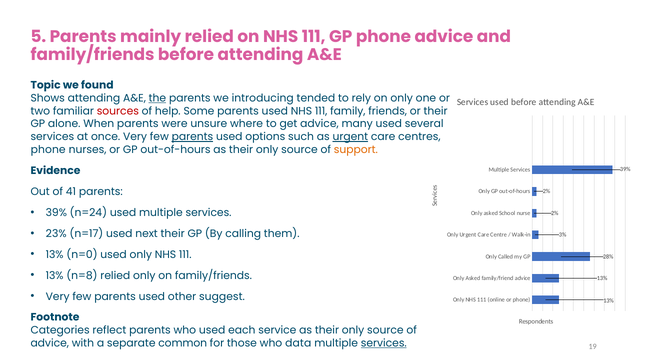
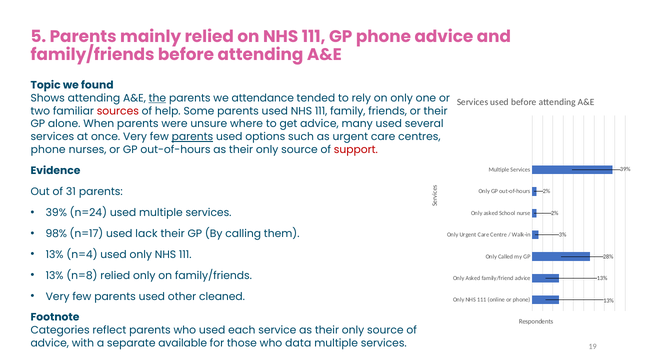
introducing: introducing -> attendance (263, 98)
urgent underline: present -> none (350, 137)
support colour: orange -> red (356, 150)
41: 41 -> 31 (71, 192)
23%: 23% -> 98% (56, 234)
next: next -> lack (146, 234)
n=0: n=0 -> n=4 (82, 255)
suggest: suggest -> cleaned (222, 297)
common: common -> available (183, 344)
services underline: present -> none (384, 344)
